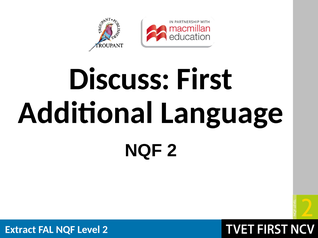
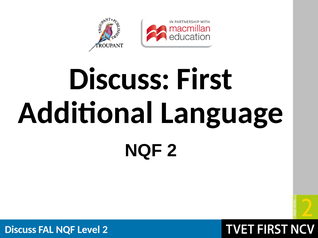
Extract: Extract -> Discuss (21, 230)
